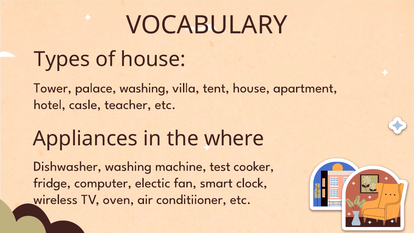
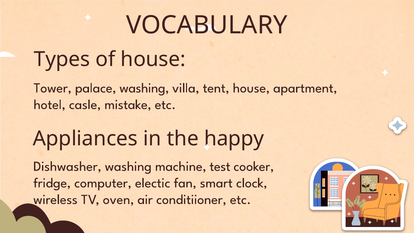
teacher: teacher -> mistake (128, 104)
where: where -> happy (234, 139)
